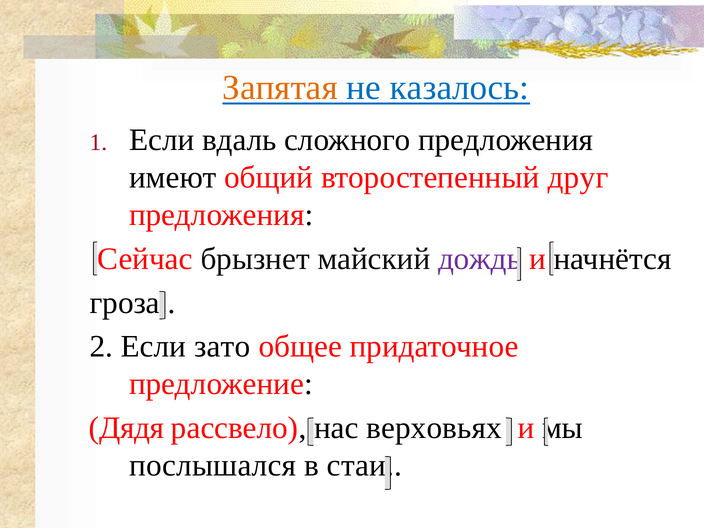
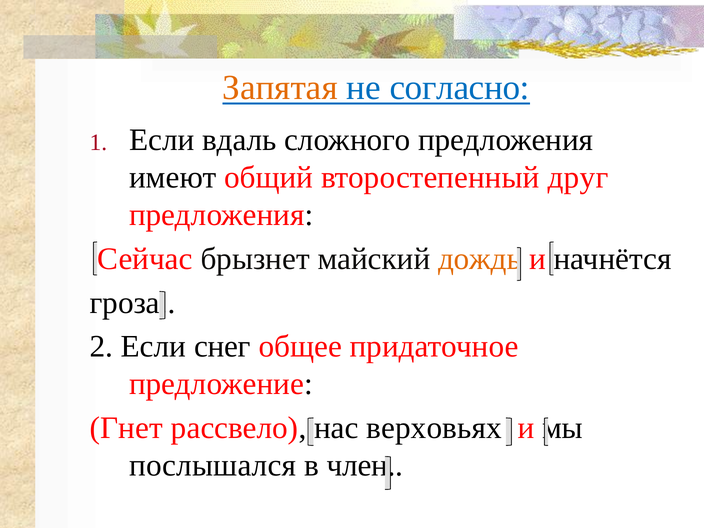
казалось: казалось -> согласно (460, 88)
дождь colour: purple -> orange (480, 259)
зато: зато -> снег (222, 347)
Дядя: Дядя -> Гнет (126, 428)
стаи: стаи -> член (365, 465)
